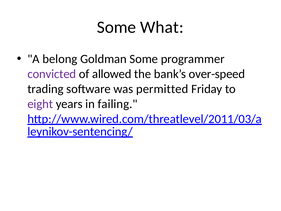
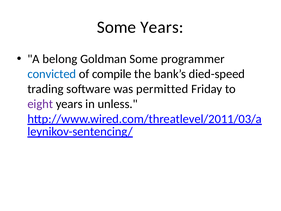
Some What: What -> Years (162, 27)
convicted colour: purple -> blue (52, 74)
allowed: allowed -> compile (112, 74)
over-speed: over-speed -> died-speed (217, 74)
failing: failing -> unless (118, 104)
